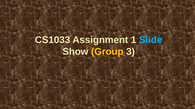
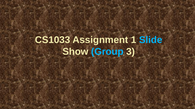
Group colour: yellow -> light blue (107, 52)
